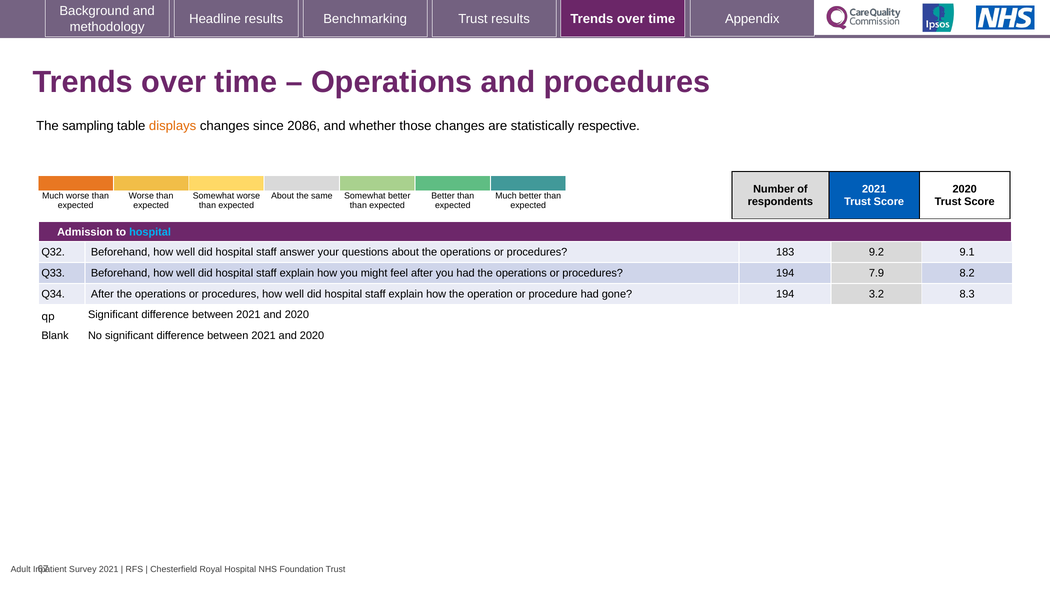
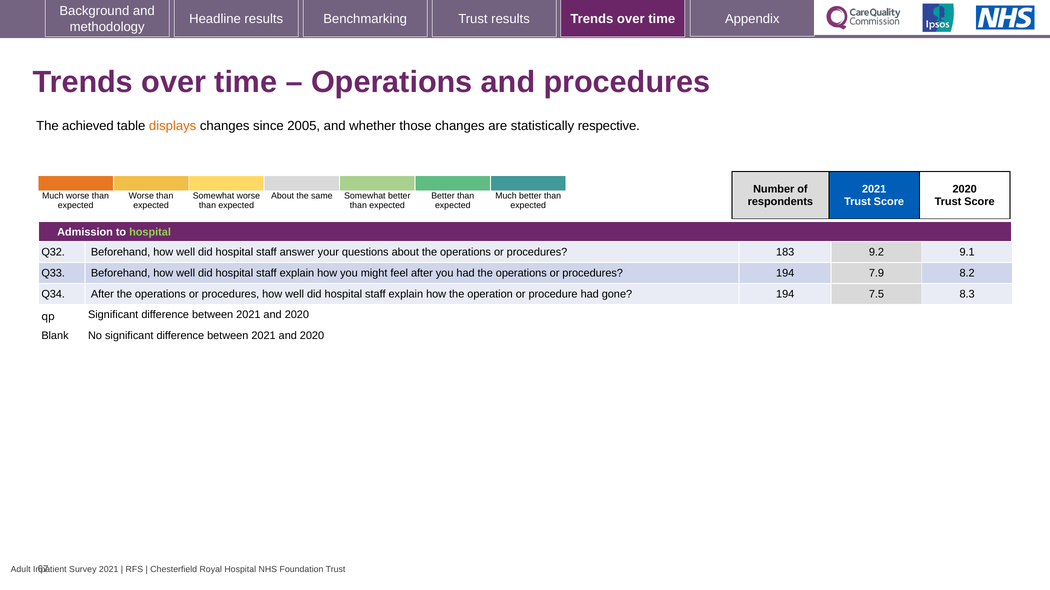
sampling: sampling -> achieved (88, 126)
2086: 2086 -> 2005 (304, 126)
hospital colour: light blue -> light green (150, 232)
3.2: 3.2 -> 7.5 (876, 294)
